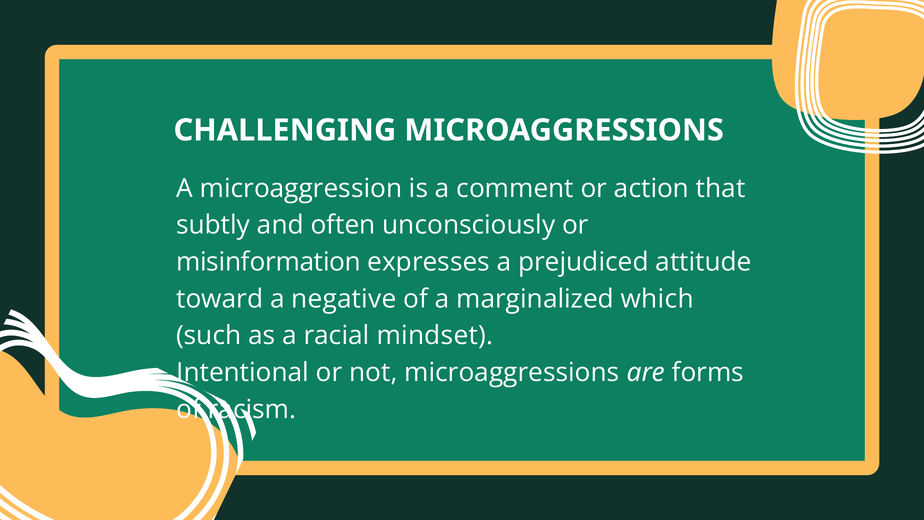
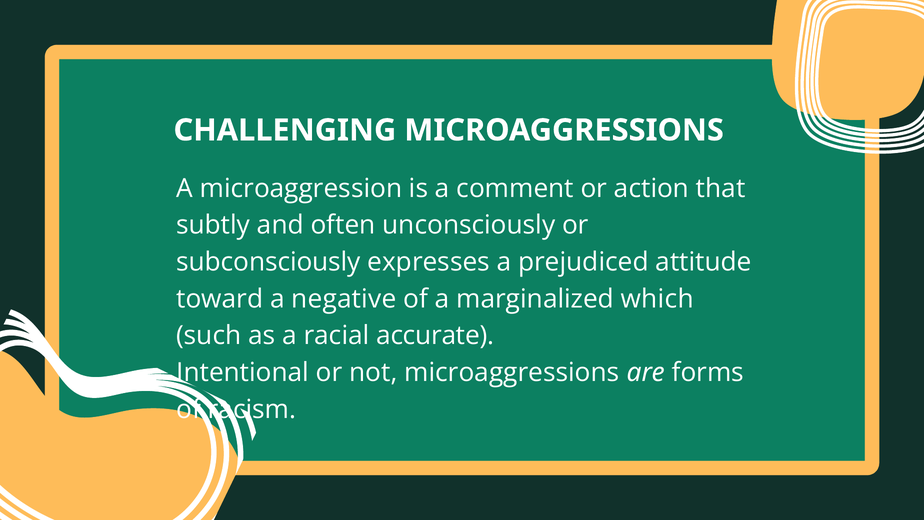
misinformation: misinformation -> subconsciously (268, 262)
mindset: mindset -> accurate (435, 336)
